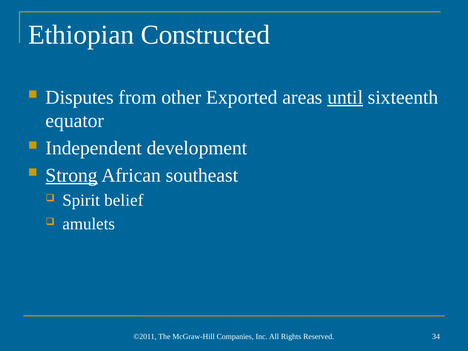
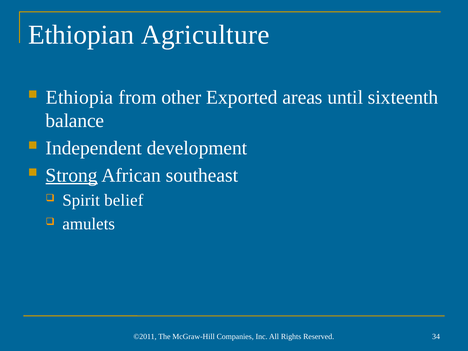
Constructed: Constructed -> Agriculture (205, 35)
Disputes: Disputes -> Ethiopia (80, 97)
until underline: present -> none (345, 97)
equator: equator -> balance (75, 121)
